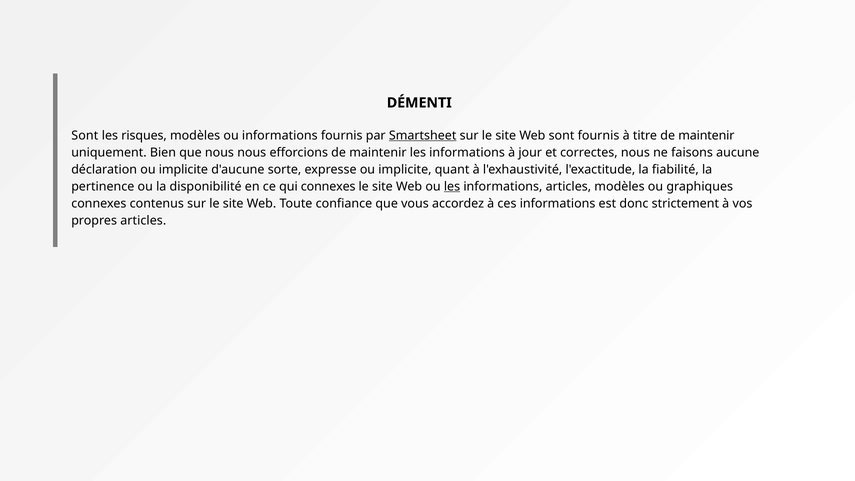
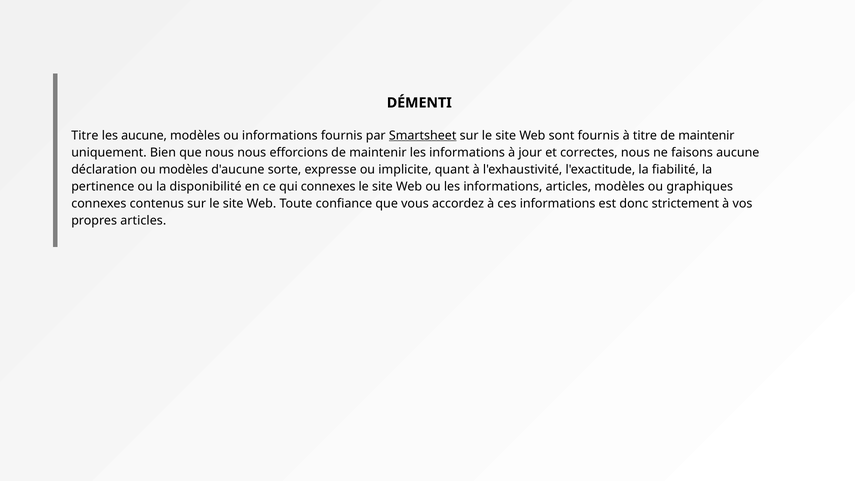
Sont: Sont -> Titre (85, 135)
les risques: risques -> aucune (144, 135)
déclaration ou implicite: implicite -> modèles (183, 169)
les underline: present -> none (452, 186)
